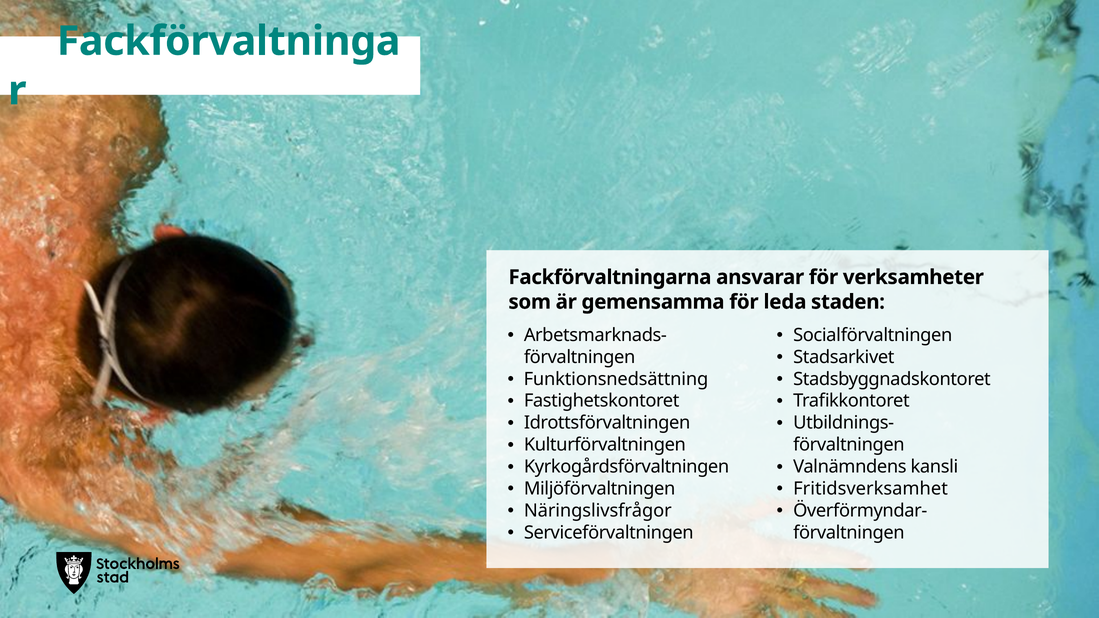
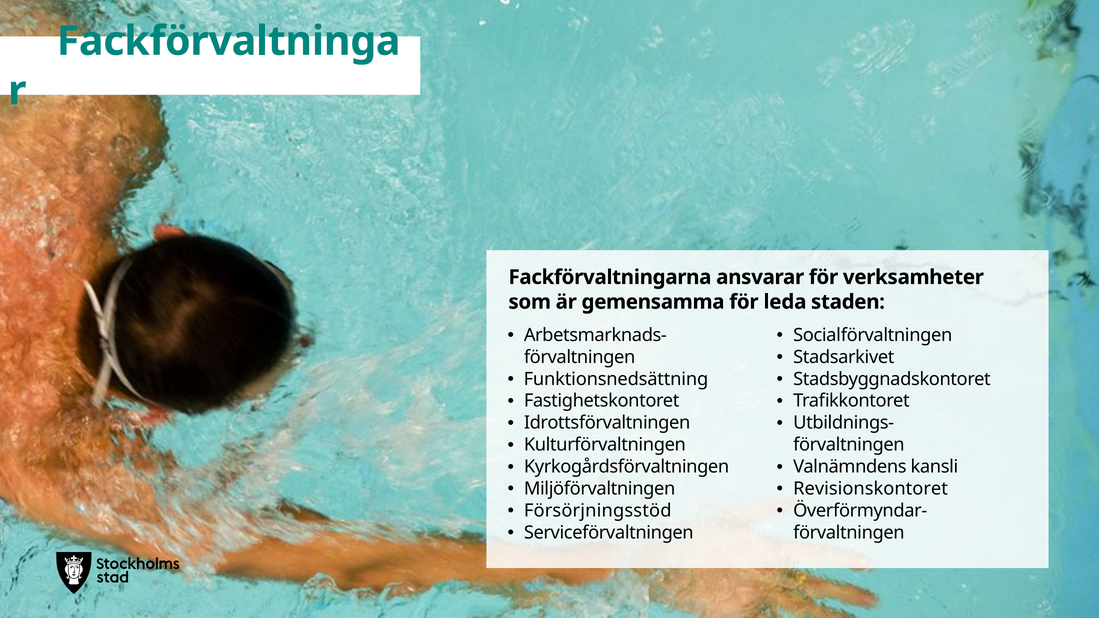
Fritidsverksamhet: Fritidsverksamhet -> Revisionskontoret (871, 489)
Näringslivsfrågor: Näringslivsfrågor -> Försörjningsstöd (598, 511)
